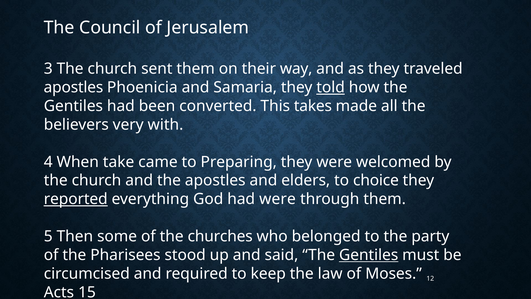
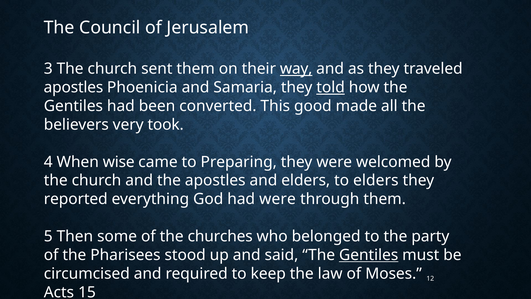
way underline: none -> present (296, 69)
takes: takes -> good (313, 106)
with: with -> took (166, 125)
take: take -> wise (119, 162)
to choice: choice -> elders (376, 180)
reported underline: present -> none (76, 199)
